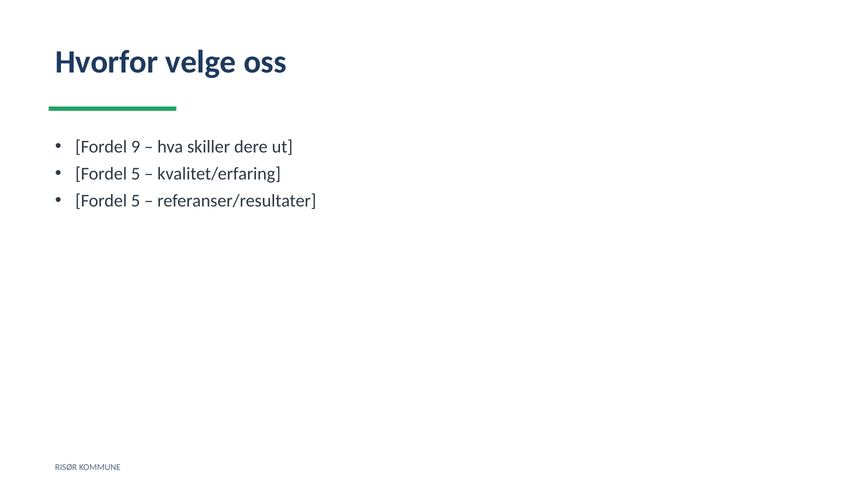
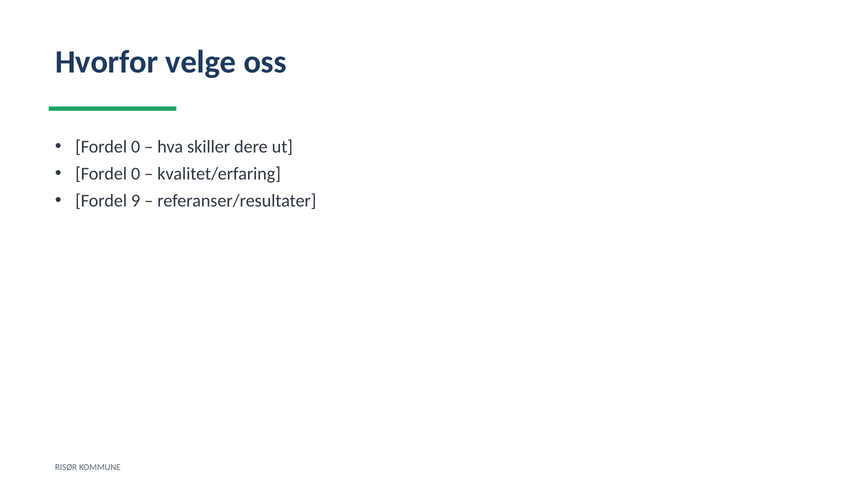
9: 9 -> 0 (136, 147)
5: 5 -> 0 (136, 174)
5: 5 -> 9 (136, 201)
